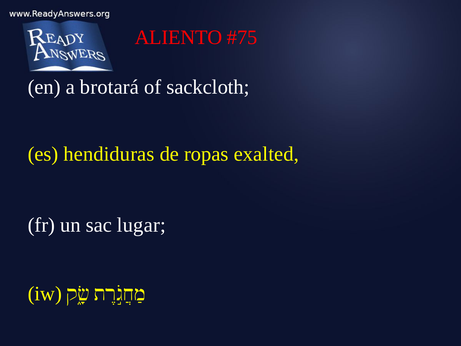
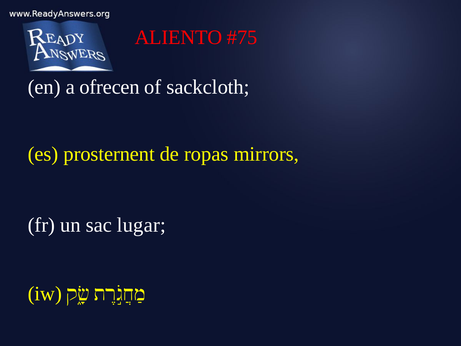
brotará: brotará -> ofrecen (110, 87)
hendiduras: hendiduras -> prosternent (109, 154)
exalted: exalted -> mirrors (266, 154)
